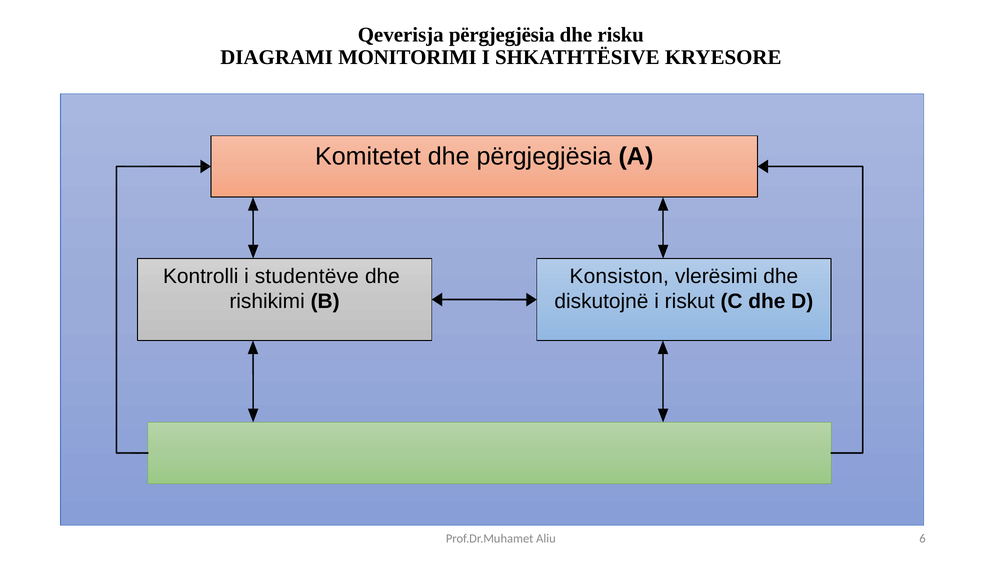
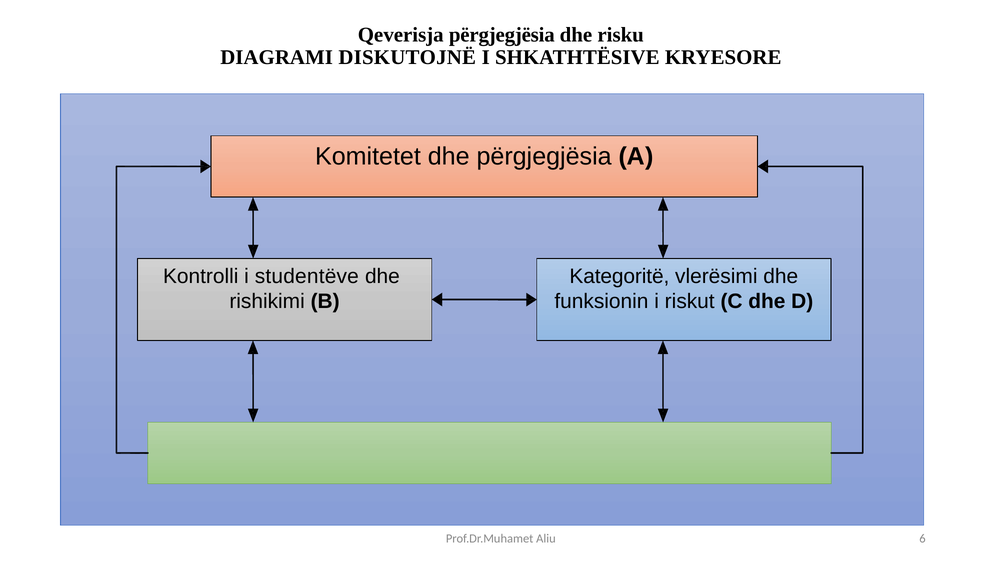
MONITORIMI: MONITORIMI -> DISKUTOJNË (407, 57)
Konsiston: Konsiston -> Kategoritë (619, 276)
diskutojnë: diskutojnë -> funksionin (601, 301)
